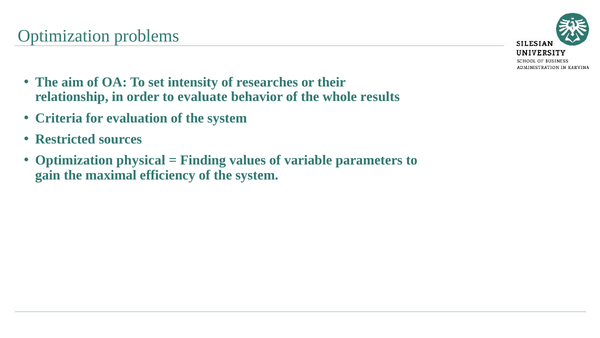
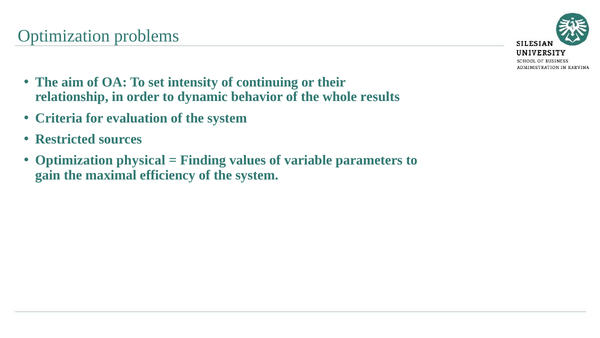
researches: researches -> continuing (267, 82)
evaluate: evaluate -> dynamic (203, 97)
